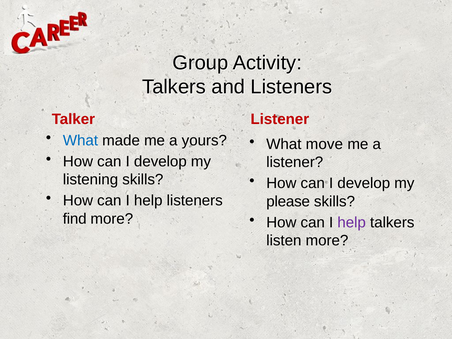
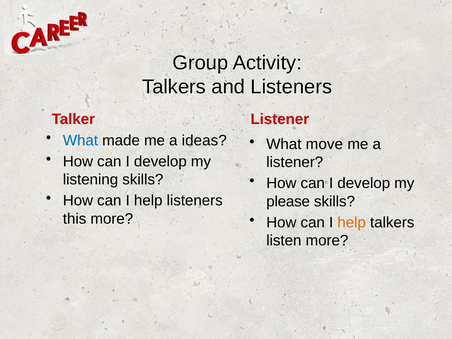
yours: yours -> ideas (204, 140)
find: find -> this (75, 219)
help colour: purple -> orange (352, 223)
